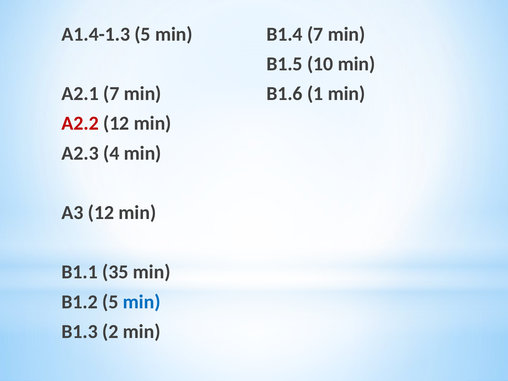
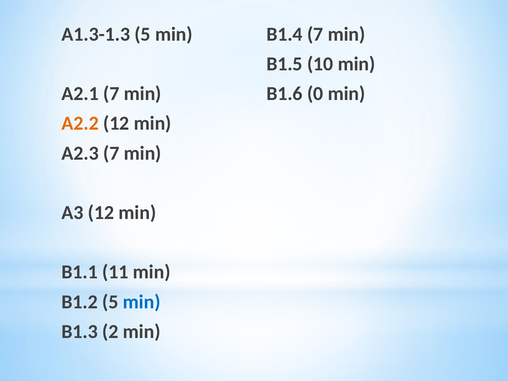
A1.4-1.3: A1.4-1.3 -> A1.3-1.3 (96, 34)
1: 1 -> 0 (315, 94)
A2.2 colour: red -> orange (80, 123)
A2.3 4: 4 -> 7 (111, 153)
35: 35 -> 11 (115, 272)
